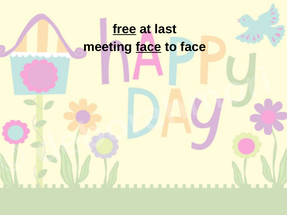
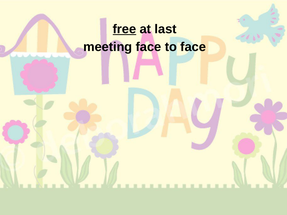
face underline: present -> none (148, 47)
